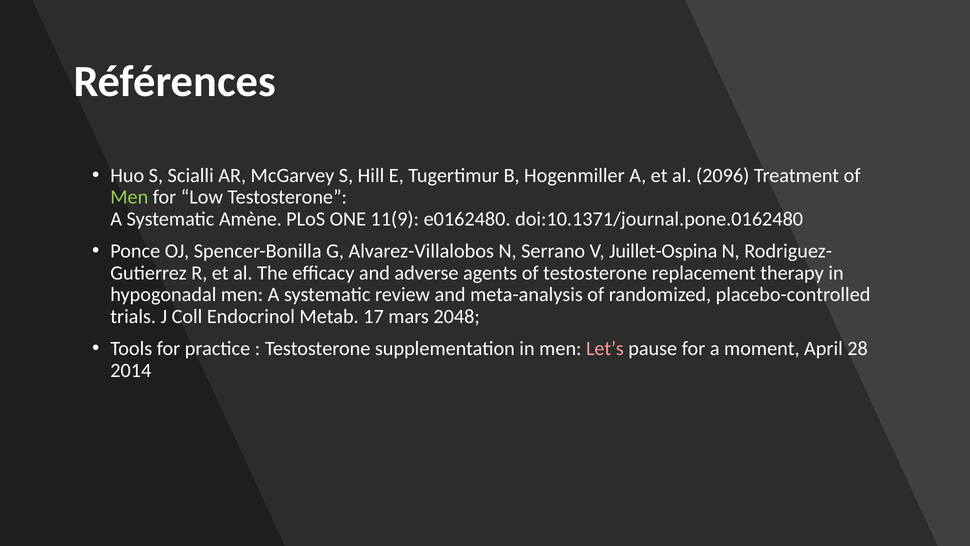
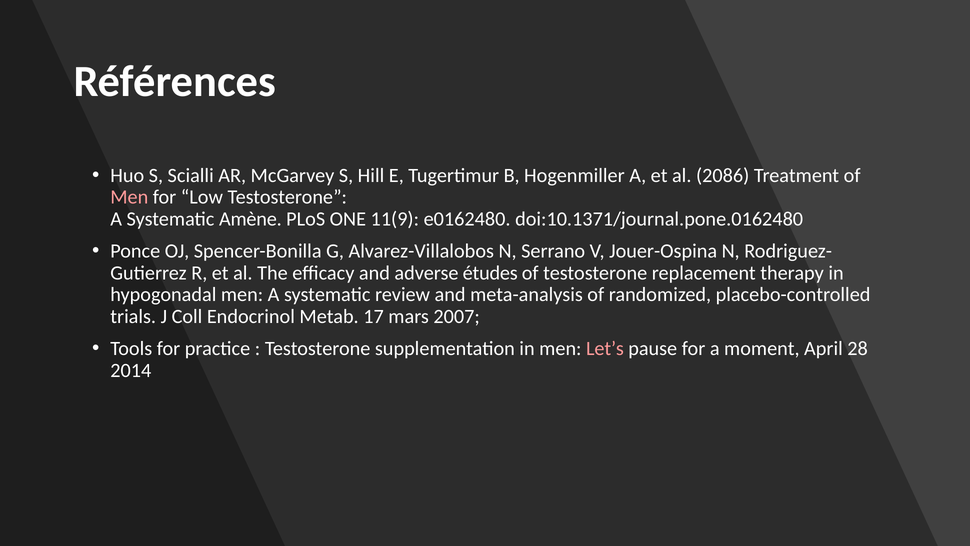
2096: 2096 -> 2086 (723, 175)
Men colour: light green -> pink (129, 197)
Juillet-Ospina: Juillet-Ospina -> Jouer-Ospina (663, 251)
agents: agents -> études (490, 273)
2048: 2048 -> 2007 (457, 316)
